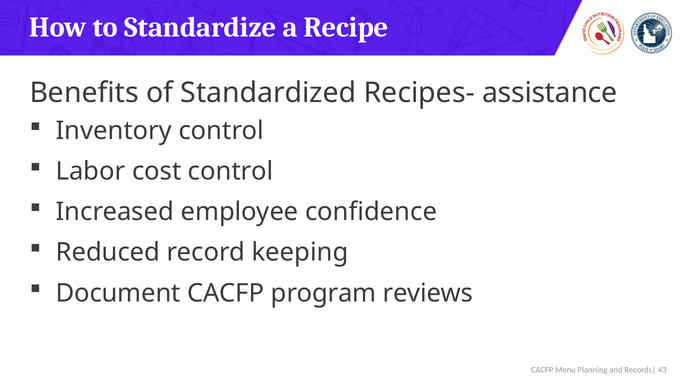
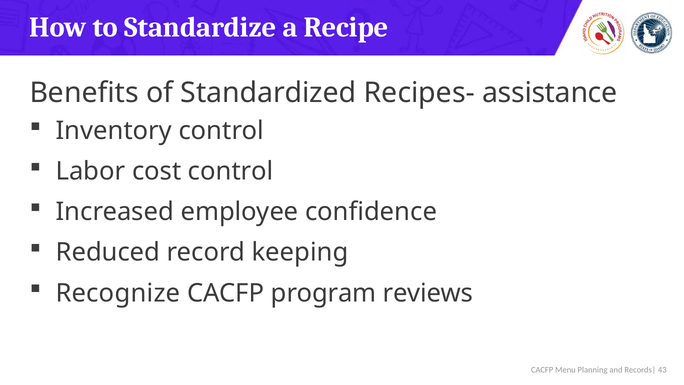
Document: Document -> Recognize (118, 293)
